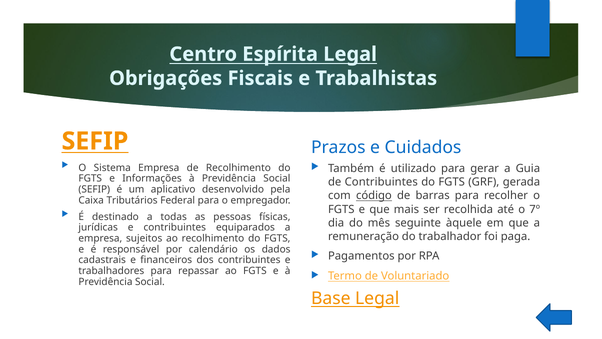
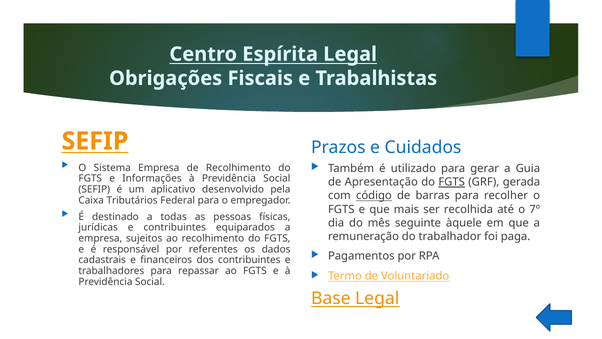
de Contribuintes: Contribuintes -> Apresentação (381, 182)
FGTS underline: none -> present (452, 182)
calendário: calendário -> referentes (213, 249)
